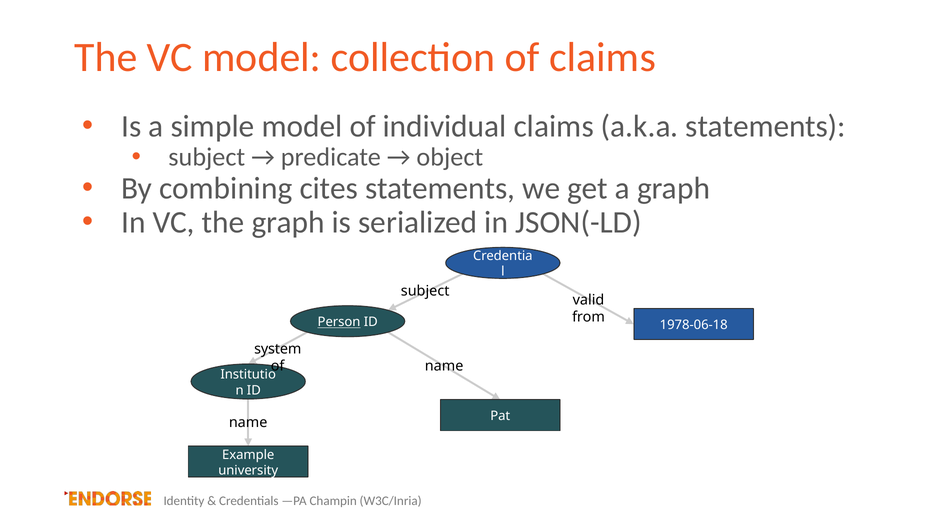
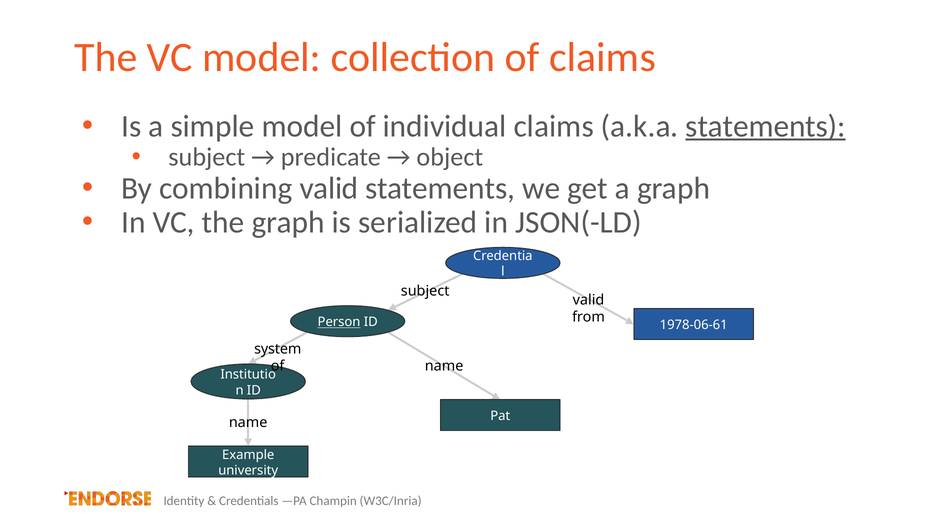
statements underline: none -> present (766, 126)
combining cites: cites -> valid (329, 188)
1978-06-18: 1978-06-18 -> 1978-06-61 (694, 325)
